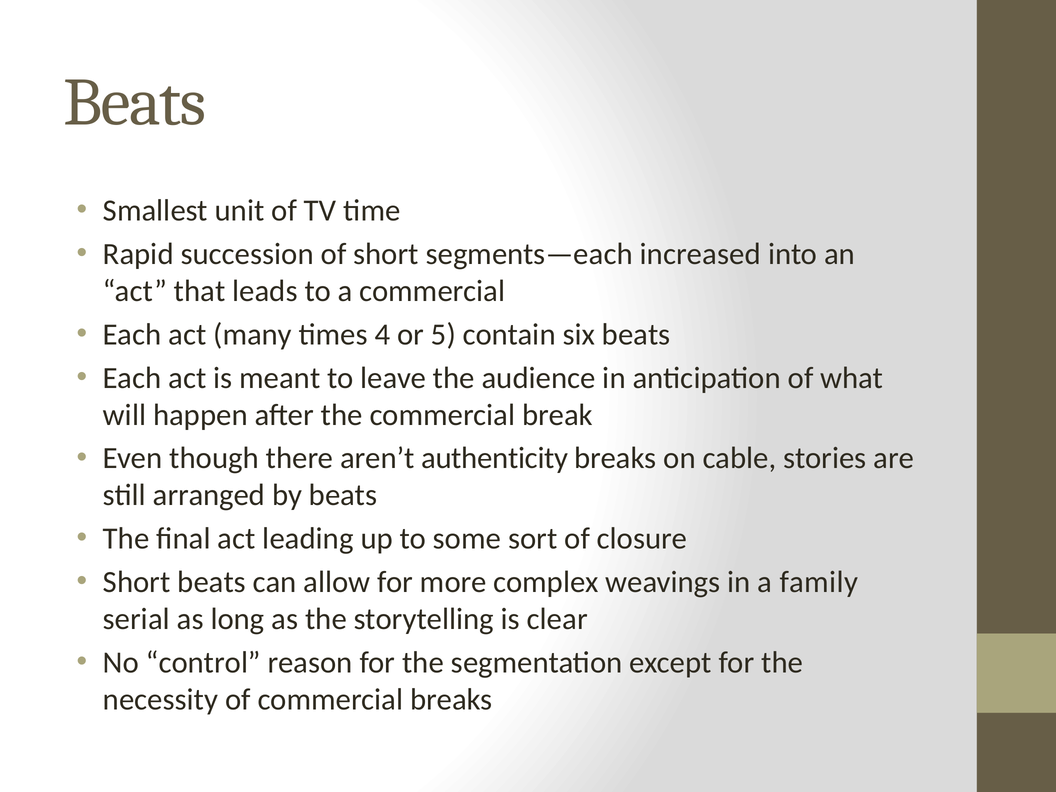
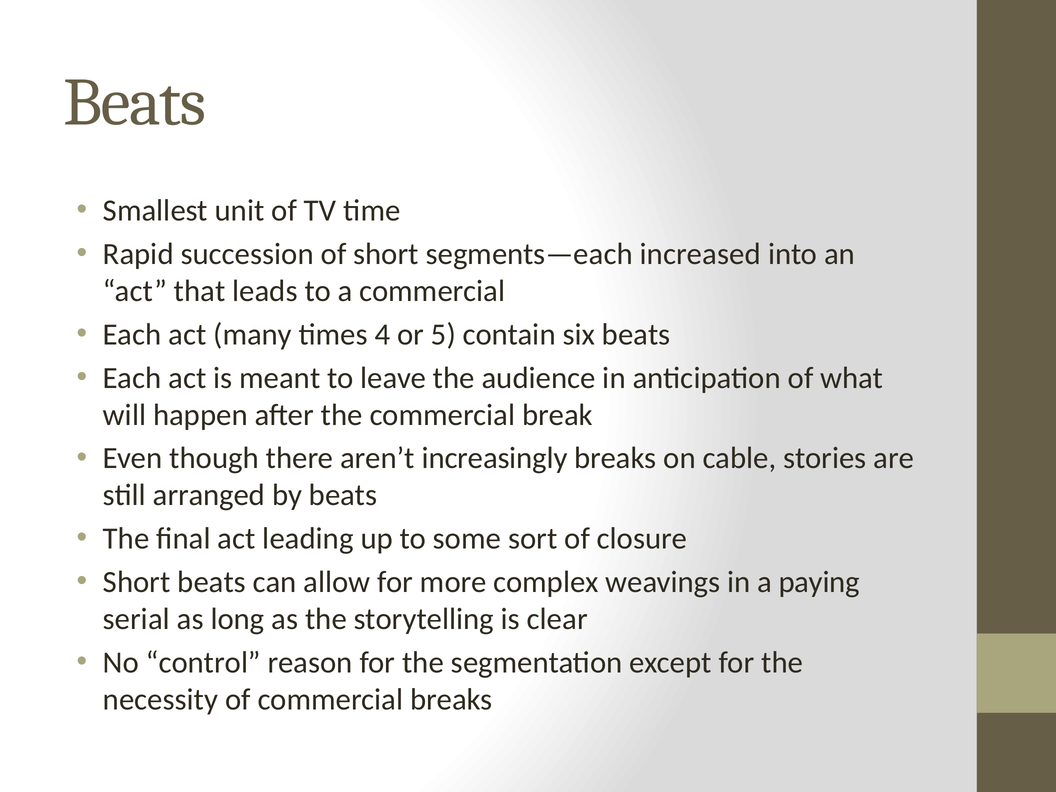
authenticity: authenticity -> increasingly (495, 458)
family: family -> paying (819, 582)
